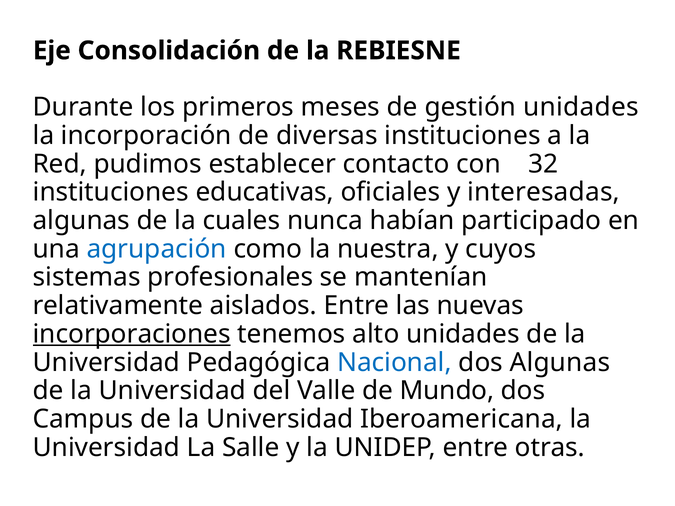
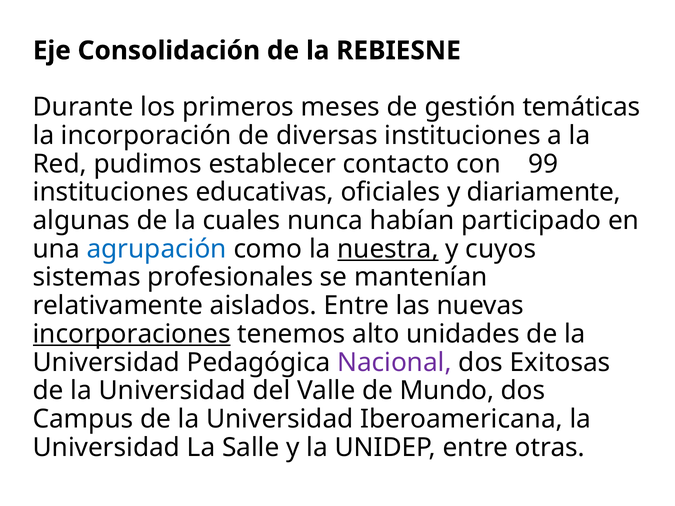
gestión unidades: unidades -> temáticas (581, 107)
32: 32 -> 99 (543, 164)
interesadas: interesadas -> diariamente (544, 192)
nuestra underline: none -> present (388, 249)
Nacional colour: blue -> purple (394, 363)
dos Algunas: Algunas -> Exitosas (560, 363)
